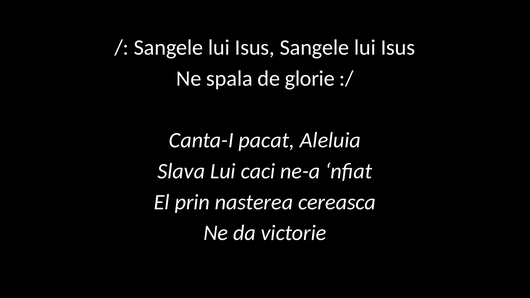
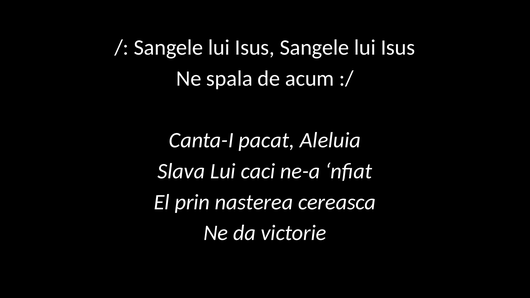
glorie: glorie -> acum (310, 79)
